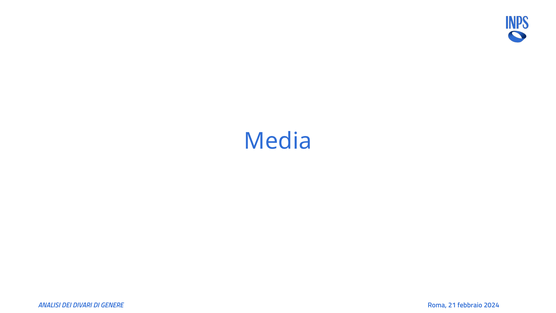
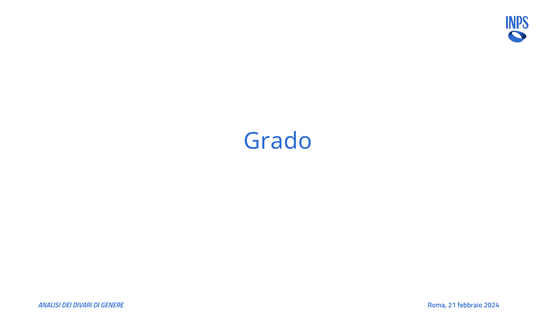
Media: Media -> Grado (278, 141)
